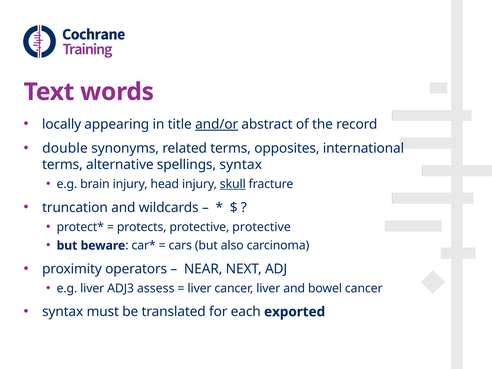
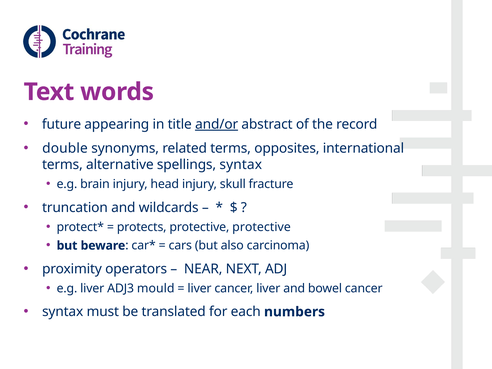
locally: locally -> future (62, 124)
skull underline: present -> none (233, 184)
assess: assess -> mould (156, 288)
exported: exported -> numbers (295, 312)
